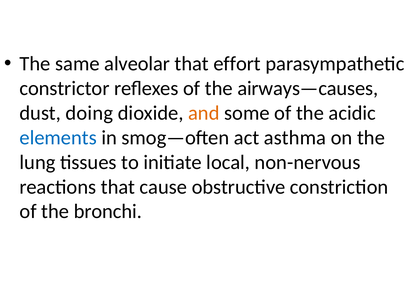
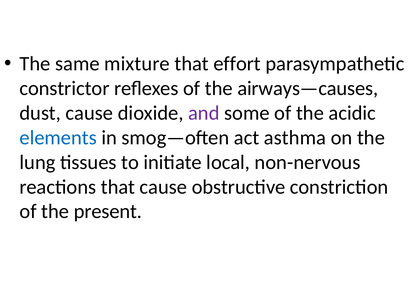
alveolar: alveolar -> mixture (137, 64)
dust doing: doing -> cause (89, 113)
and colour: orange -> purple (204, 113)
bronchi: bronchi -> present (108, 212)
